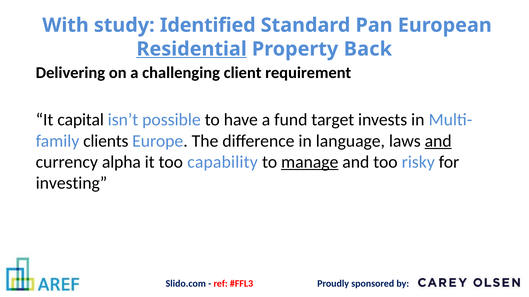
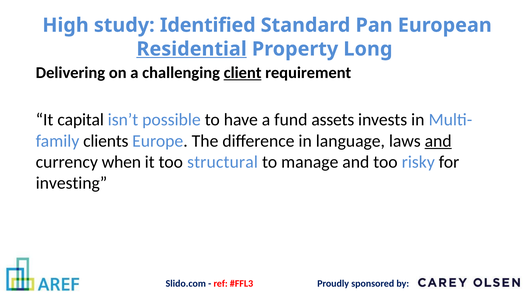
With: With -> High (66, 25)
Back: Back -> Long (368, 49)
client underline: none -> present (243, 73)
target: target -> assets (333, 120)
alpha: alpha -> when (121, 162)
capability: capability -> structural (223, 162)
manage underline: present -> none (310, 162)
